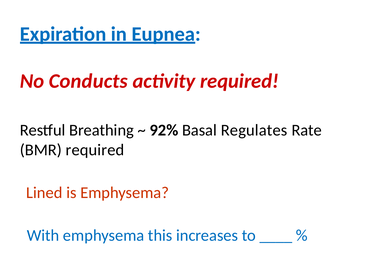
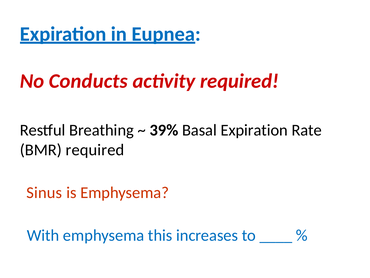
92%: 92% -> 39% (164, 130)
Basal Regulates: Regulates -> Expiration (254, 130)
Lined: Lined -> Sinus (44, 192)
